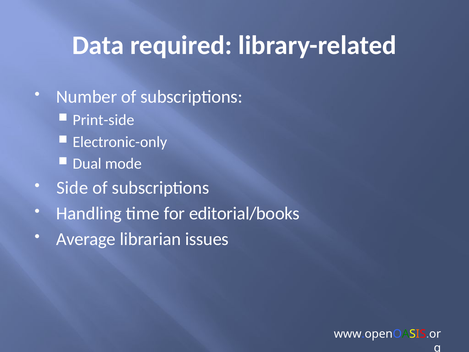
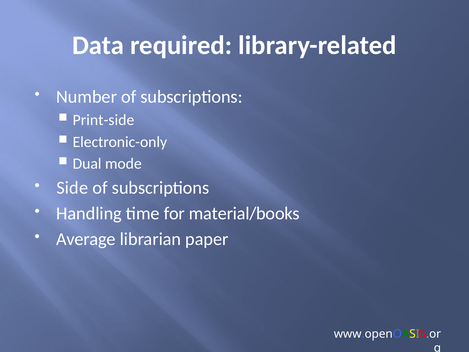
editorial/books: editorial/books -> material/books (244, 213)
issues: issues -> paper (207, 239)
